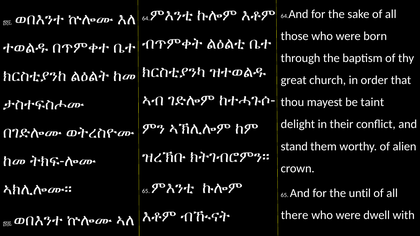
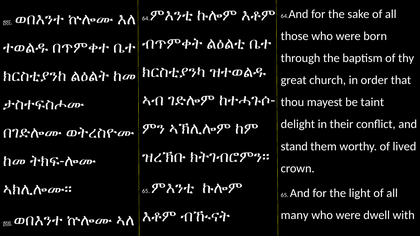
alien: alien -> lived (404, 146)
until: until -> light (360, 193)
there: there -> many (295, 215)
